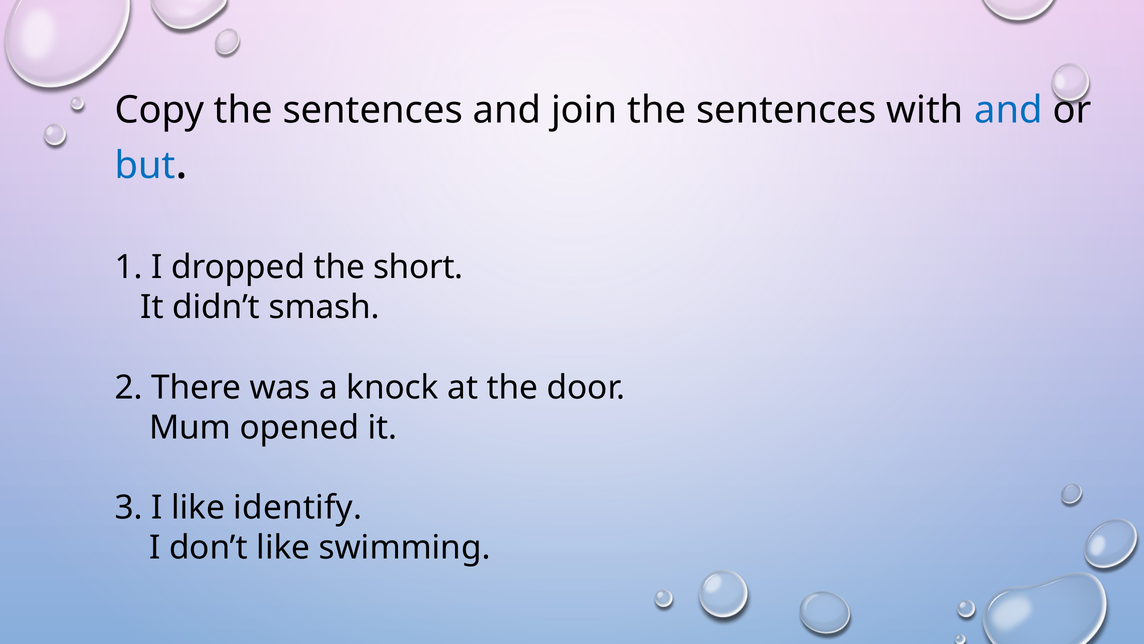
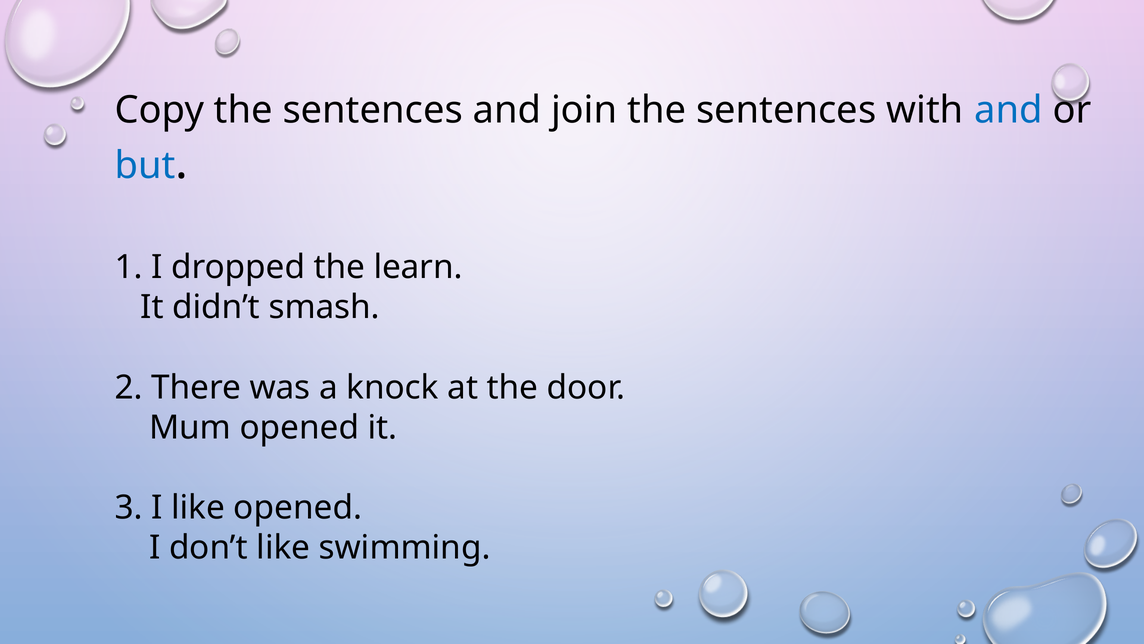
short: short -> learn (418, 267)
like identify: identify -> opened (298, 507)
